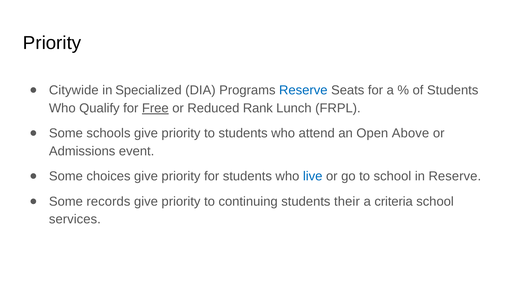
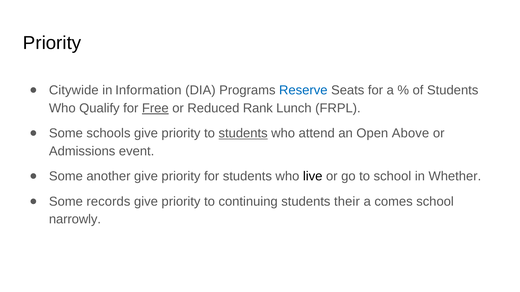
Specialized: Specialized -> Information (148, 90)
students underline: none -> present (243, 134)
choices: choices -> another (108, 177)
live colour: blue -> black (313, 177)
in Reserve: Reserve -> Whether (455, 177)
criteria: criteria -> comes (394, 202)
services: services -> narrowly (75, 220)
